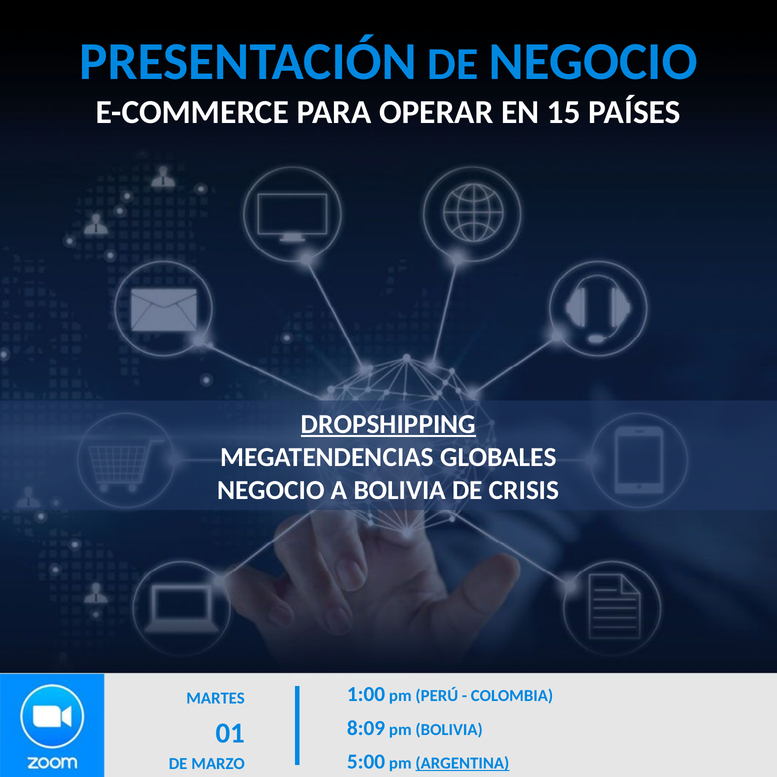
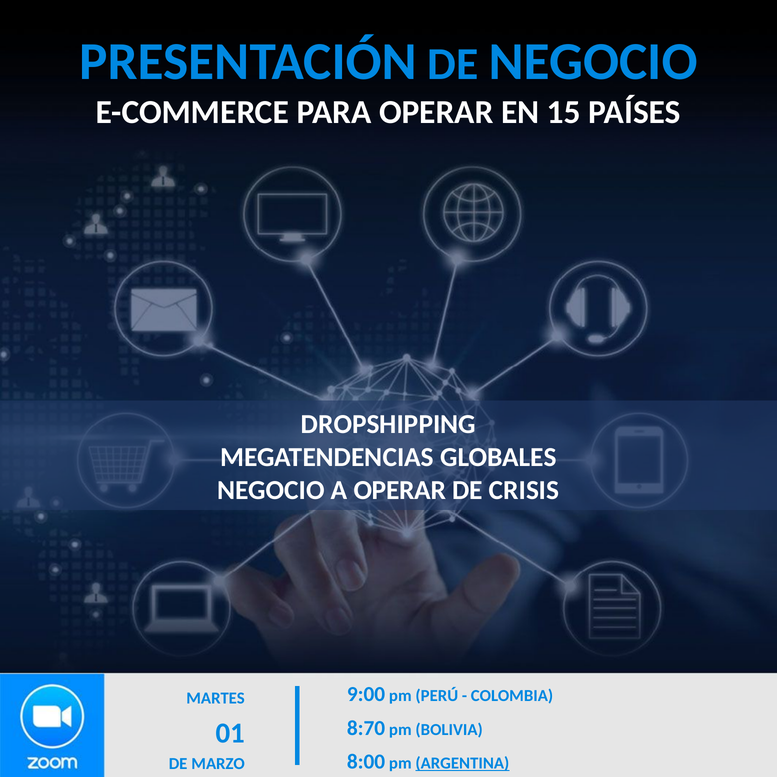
DROPSHIPPING underline: present -> none (388, 424)
A BOLIVIA: BOLIVIA -> OPERAR (400, 490)
1:00: 1:00 -> 9:00 (366, 694)
8:09: 8:09 -> 8:70 (366, 728)
5:00: 5:00 -> 8:00 (366, 762)
